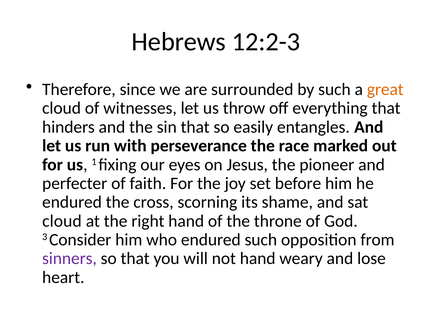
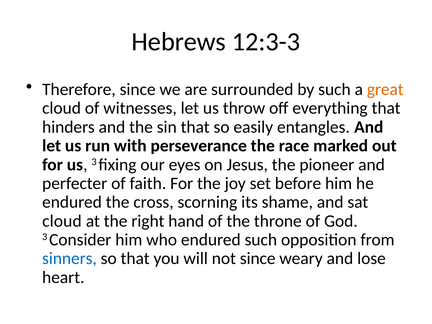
12:2-3: 12:2-3 -> 12:3-3 (266, 42)
us 1: 1 -> 3 (94, 162)
sinners colour: purple -> blue (69, 259)
not hand: hand -> since (258, 259)
